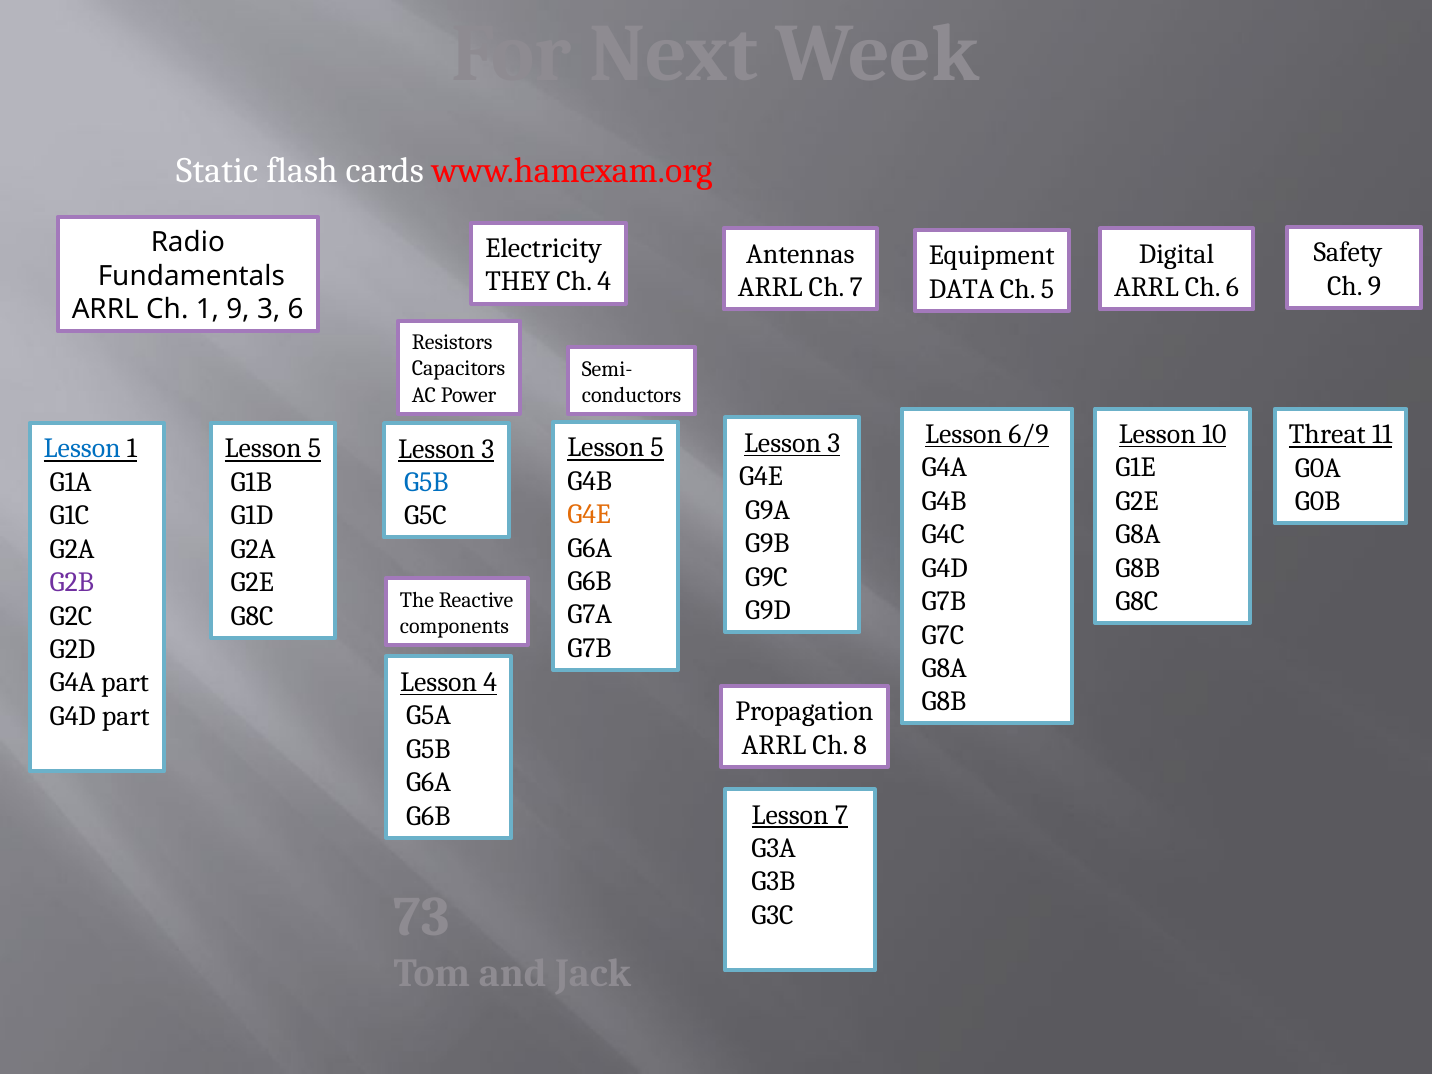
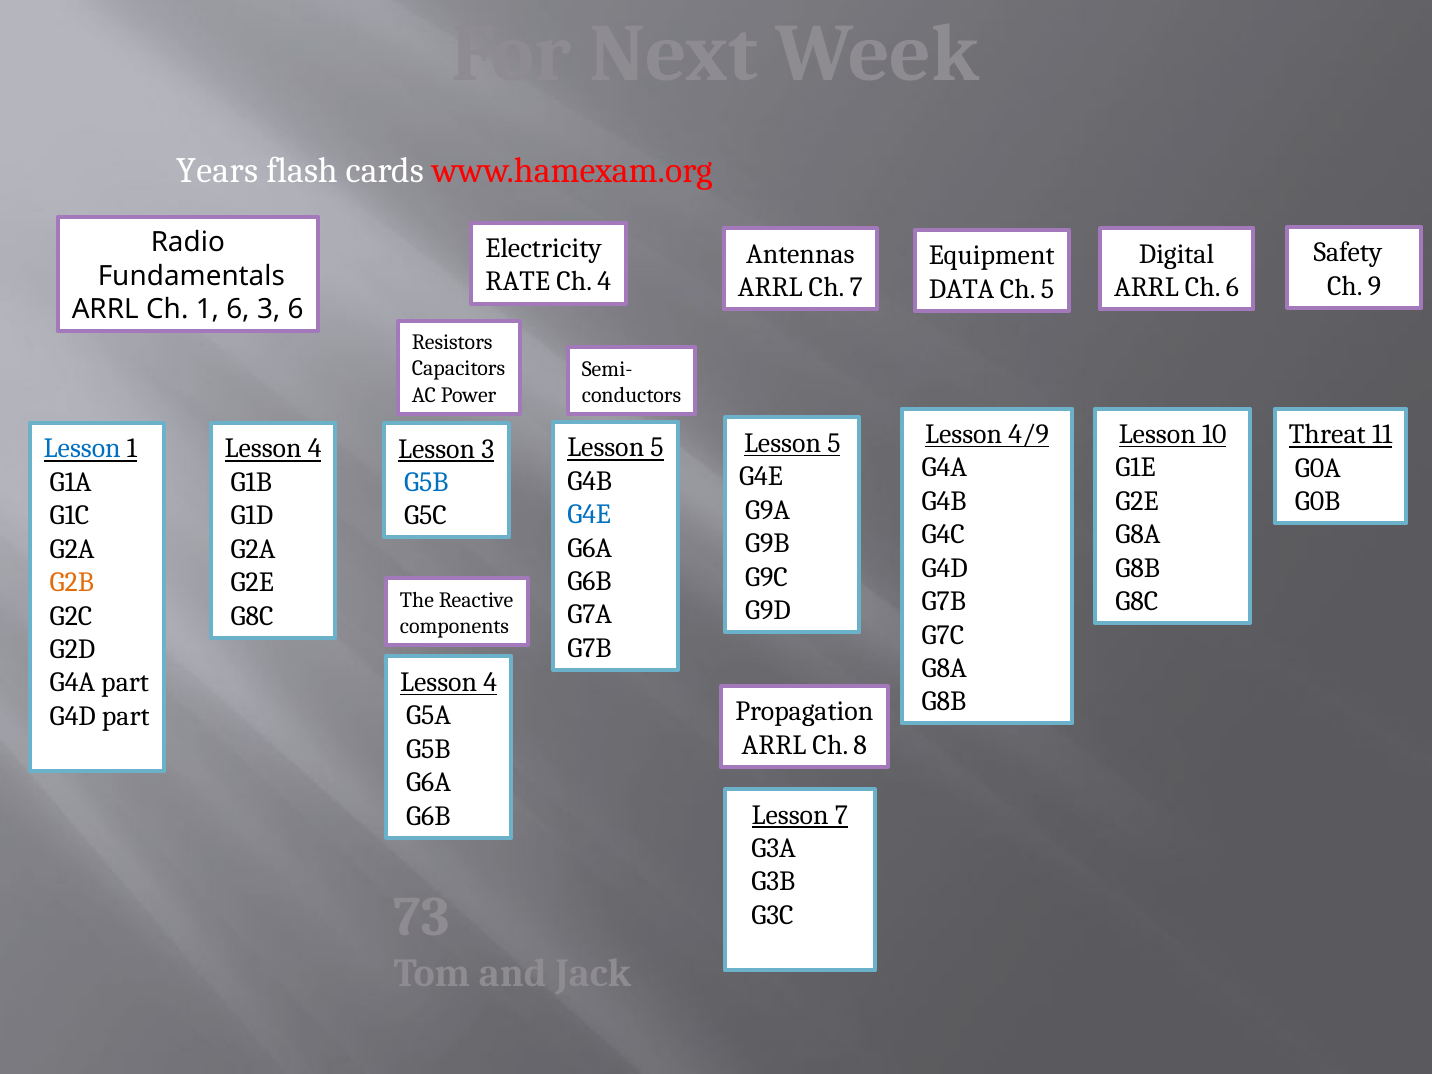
Static: Static -> Years (217, 171)
THEY: THEY -> RATE (518, 282)
1 9: 9 -> 6 (238, 310)
6/9: 6/9 -> 4/9 (1029, 434)
3: 3 -> 5 (834, 443)
5: 5 -> 4 (315, 449)
G4E colour: orange -> blue (589, 515)
G2B colour: purple -> orange (72, 582)
